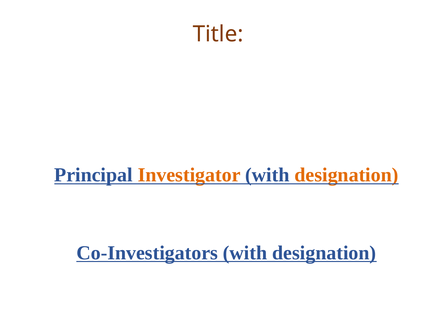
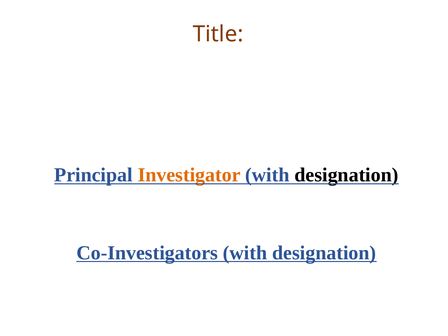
designation colour: orange -> black (347, 175)
